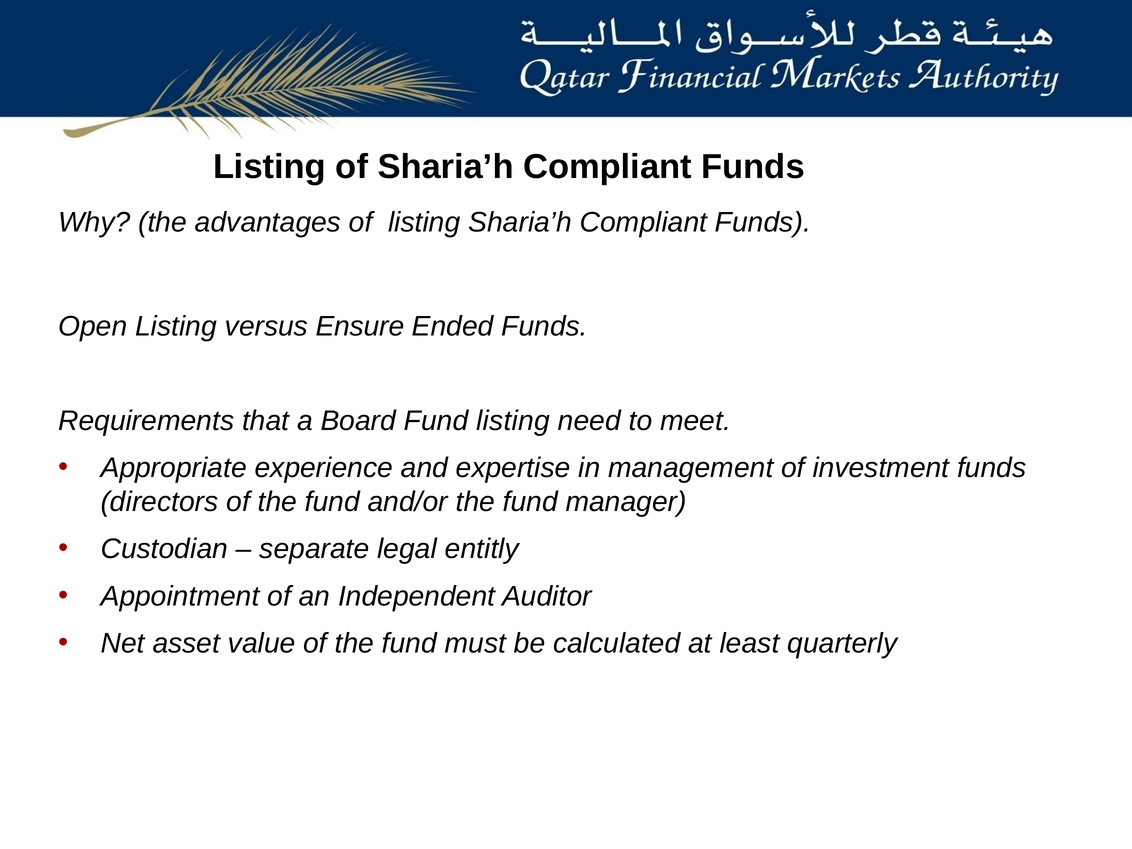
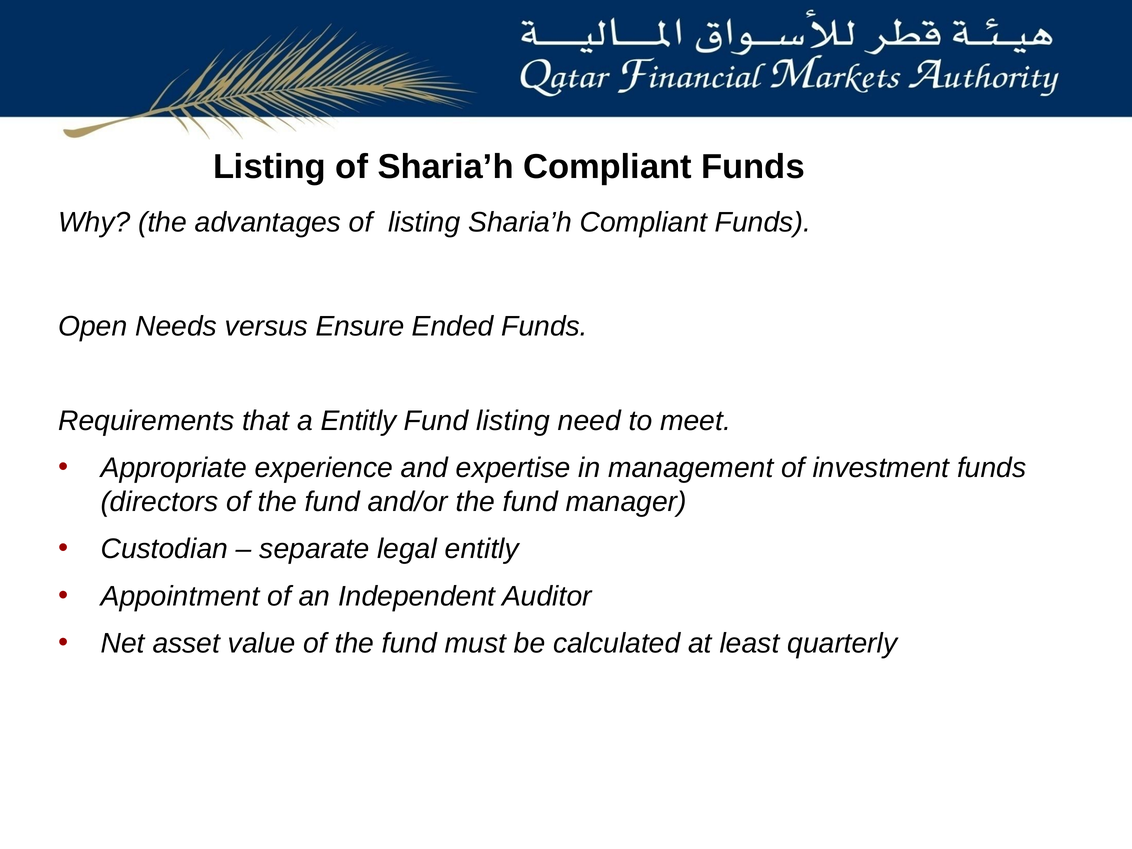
Open Listing: Listing -> Needs (176, 326)
a Board: Board -> Entitly (358, 421)
